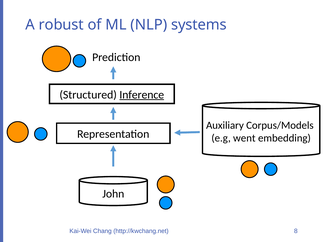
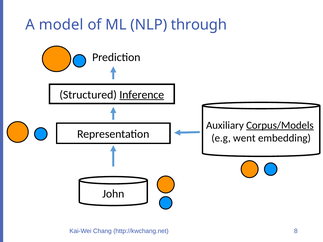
robust: robust -> model (61, 25)
systems: systems -> through (199, 25)
Corpus/Models underline: none -> present (280, 125)
